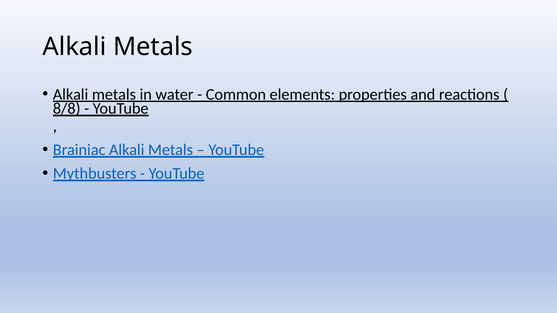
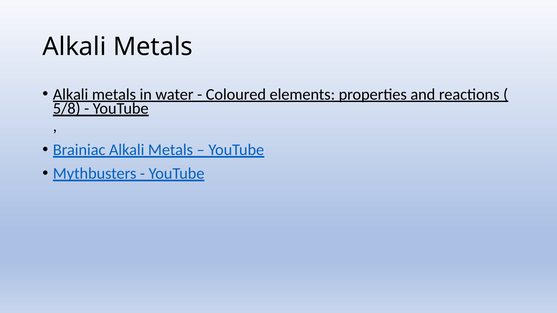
Common: Common -> Coloured (236, 94)
8/8: 8/8 -> 5/8 (67, 109)
